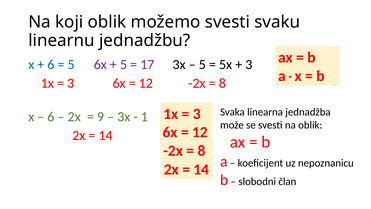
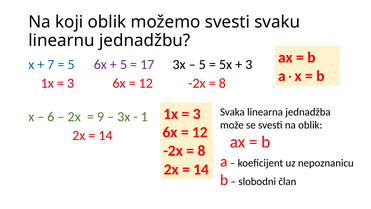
6: 6 -> 7 (51, 64)
